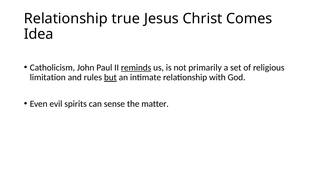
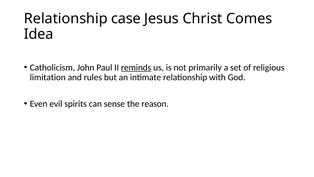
true: true -> case (126, 19)
but underline: present -> none (110, 77)
matter: matter -> reason (155, 104)
